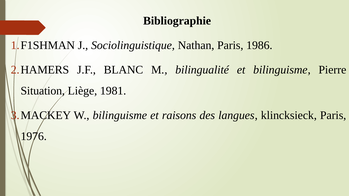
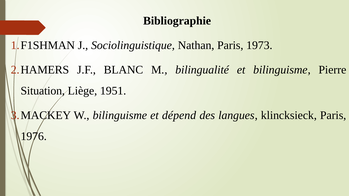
1986: 1986 -> 1973 (259, 45)
1981: 1981 -> 1951 (113, 91)
raisons: raisons -> dépend (179, 115)
